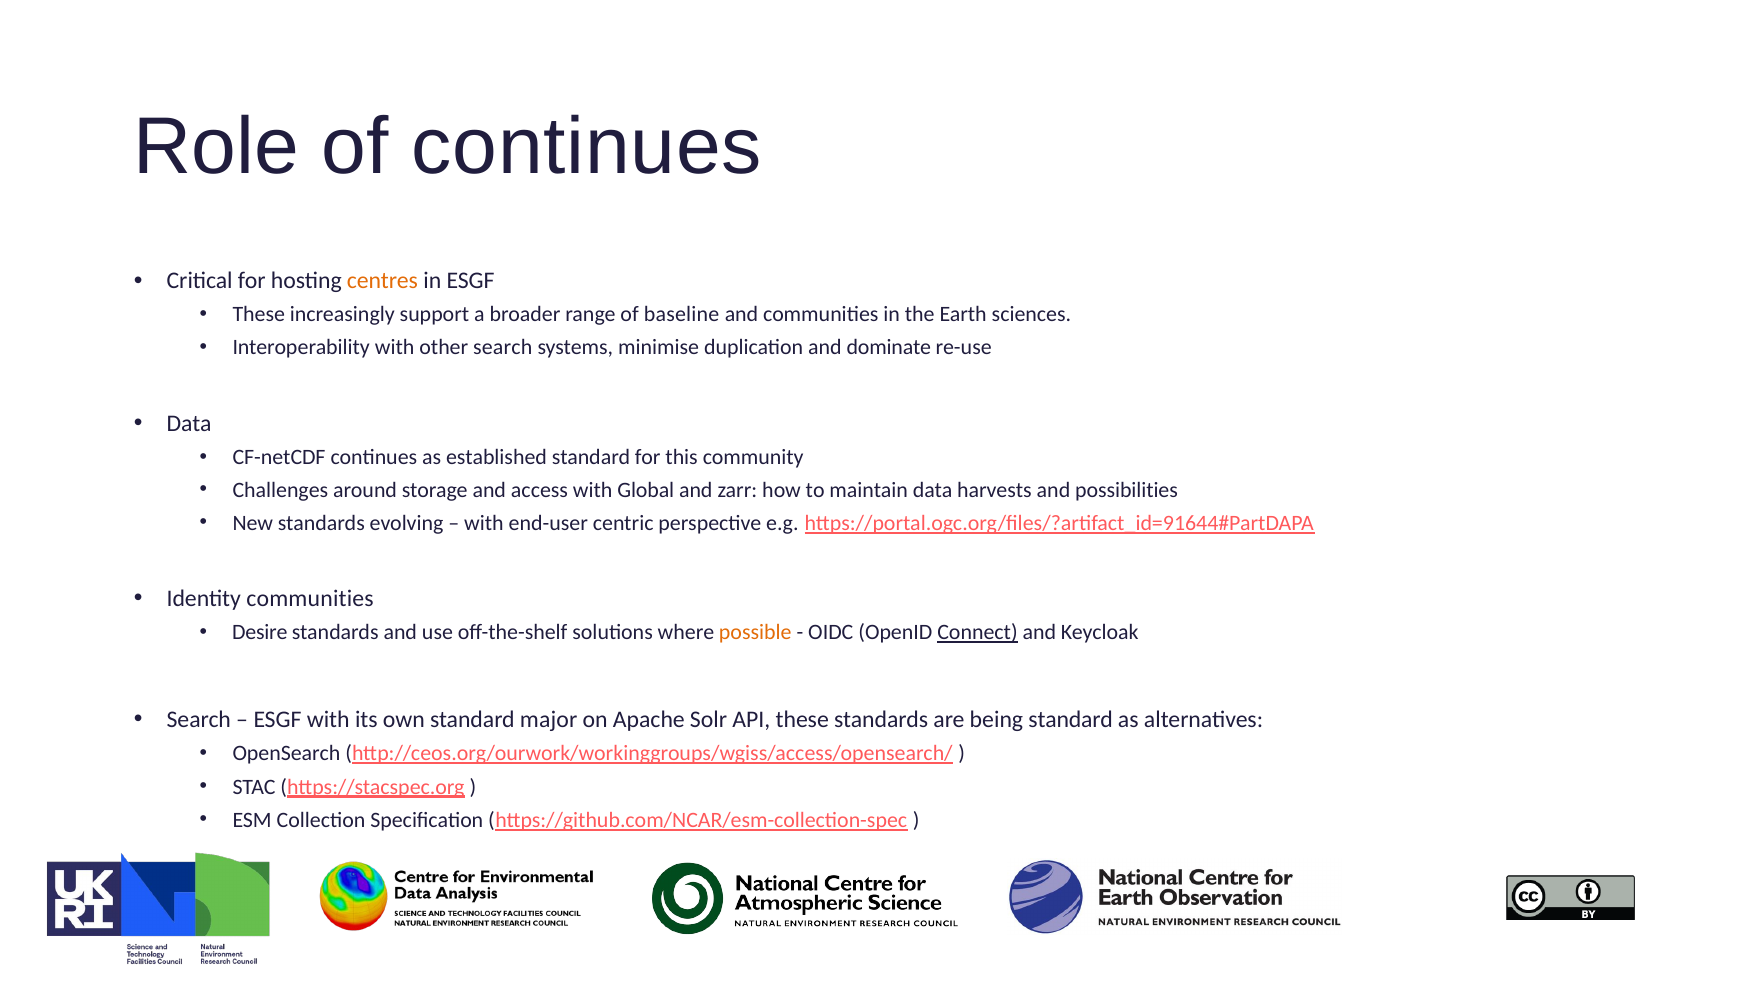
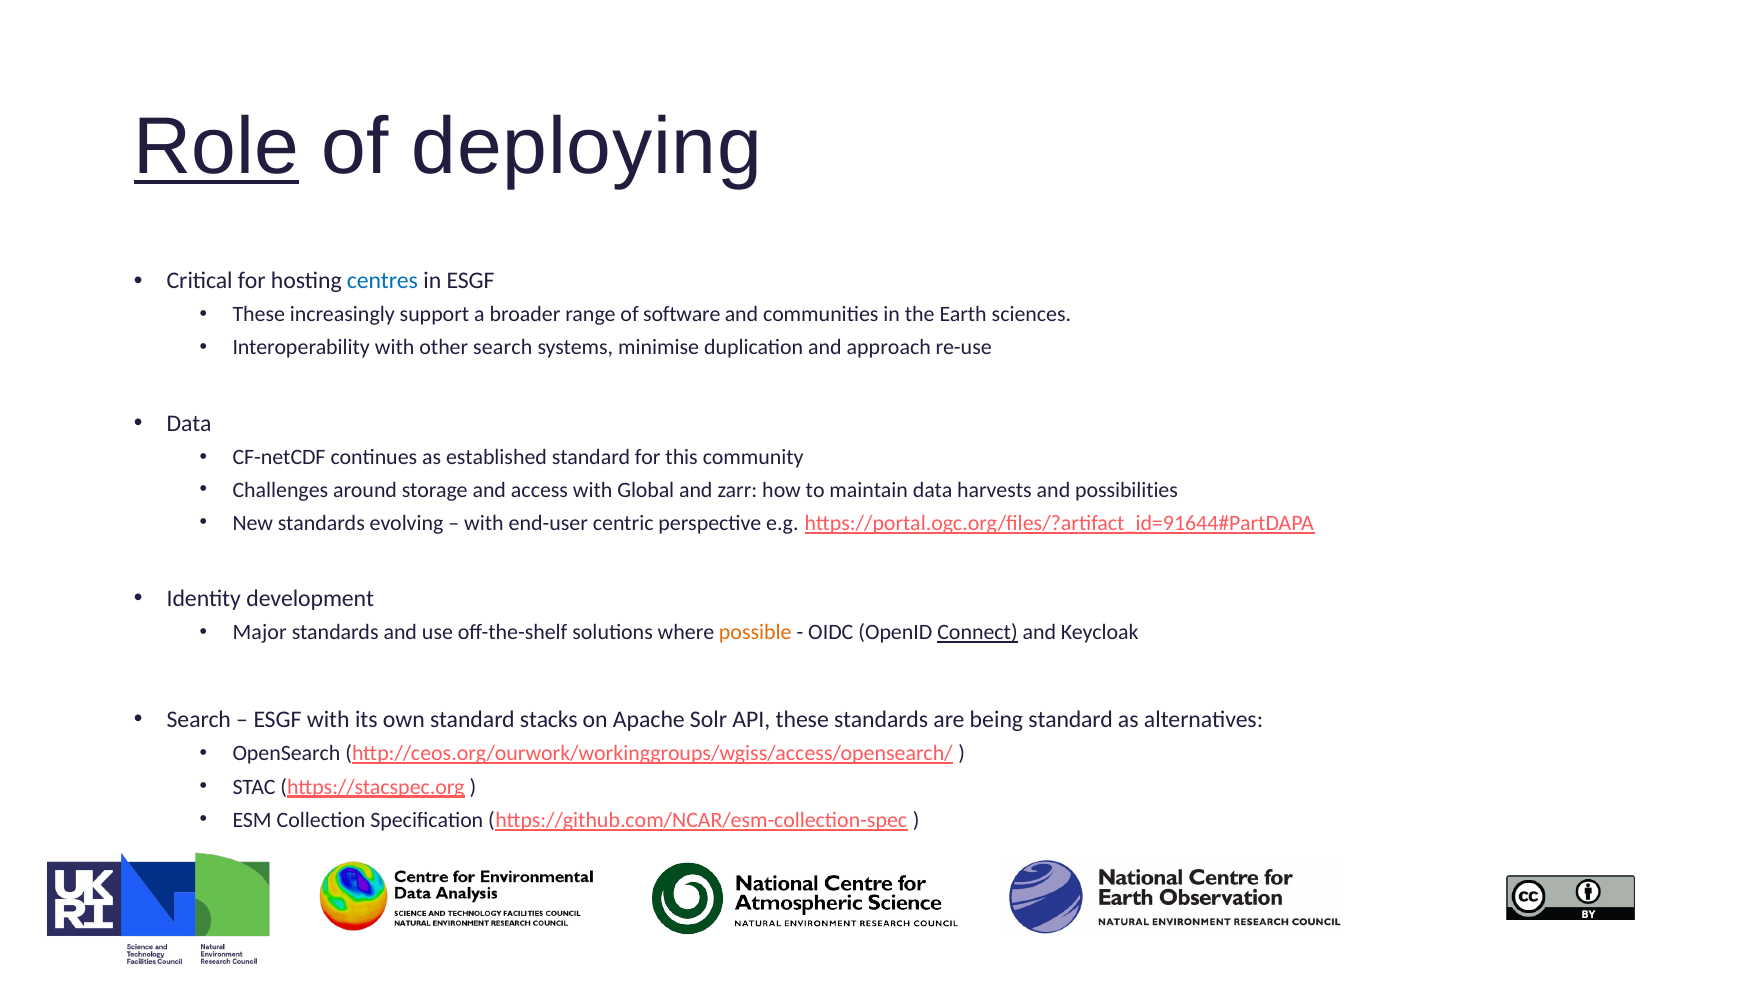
Role underline: none -> present (216, 147)
of continues: continues -> deploying (587, 147)
centres colour: orange -> blue (382, 281)
baseline: baseline -> software (682, 315)
dominate: dominate -> approach (889, 348)
Identity communities: communities -> development (310, 599)
Desire: Desire -> Major (260, 633)
major: major -> stacks (549, 720)
